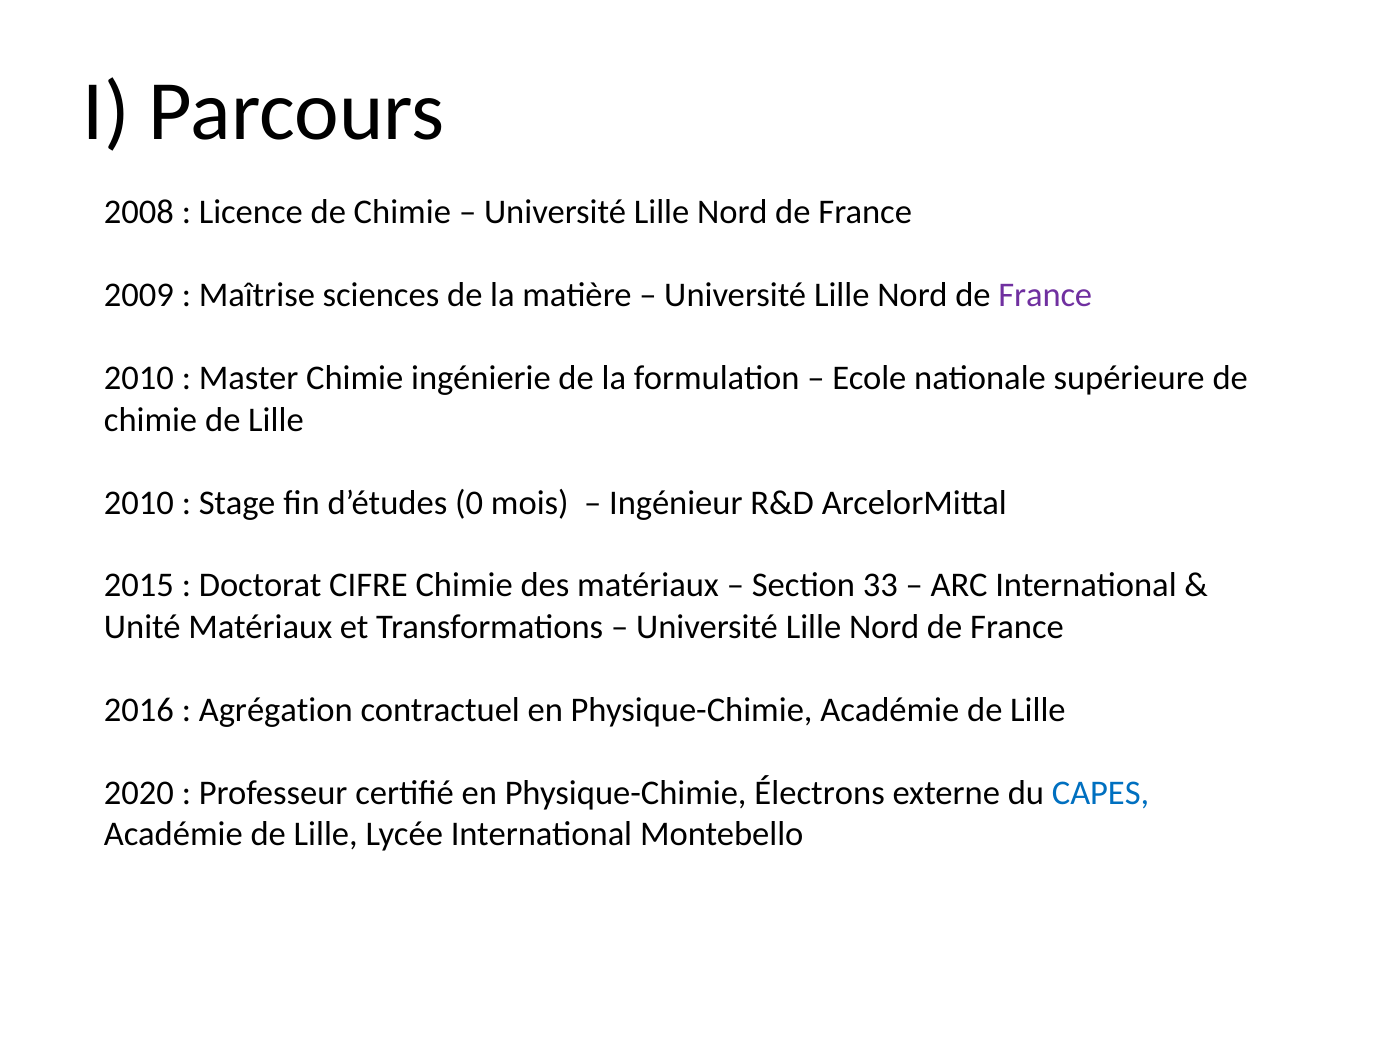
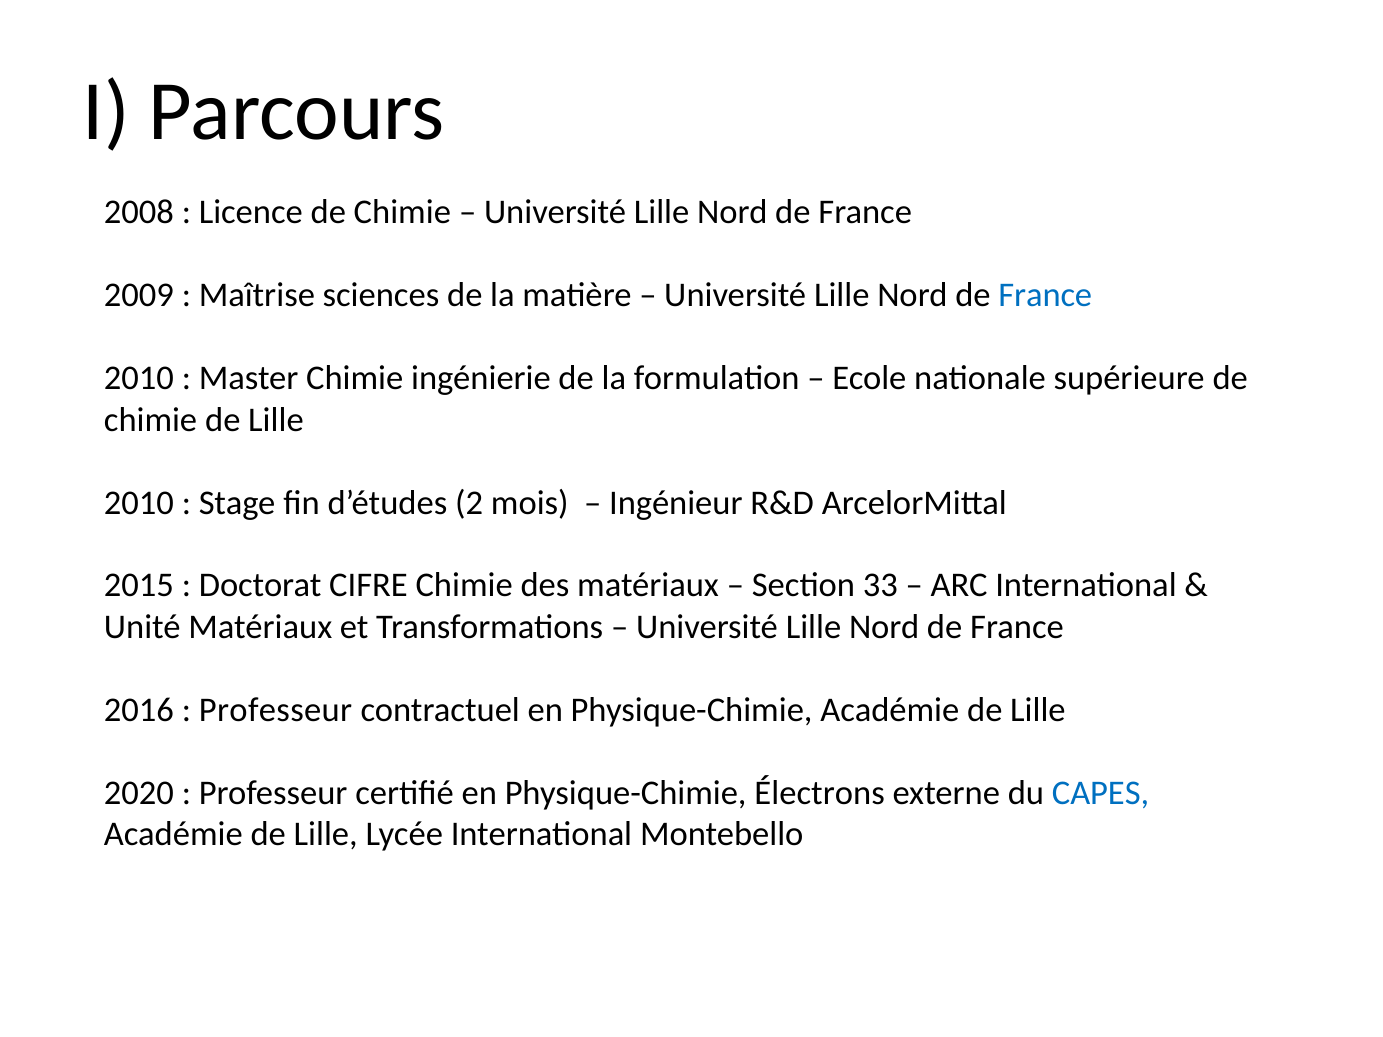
France colour: purple -> blue (1045, 295)
0: 0 -> 2 (469, 503)
Agrégation: Agrégation -> Professeur (276, 710)
